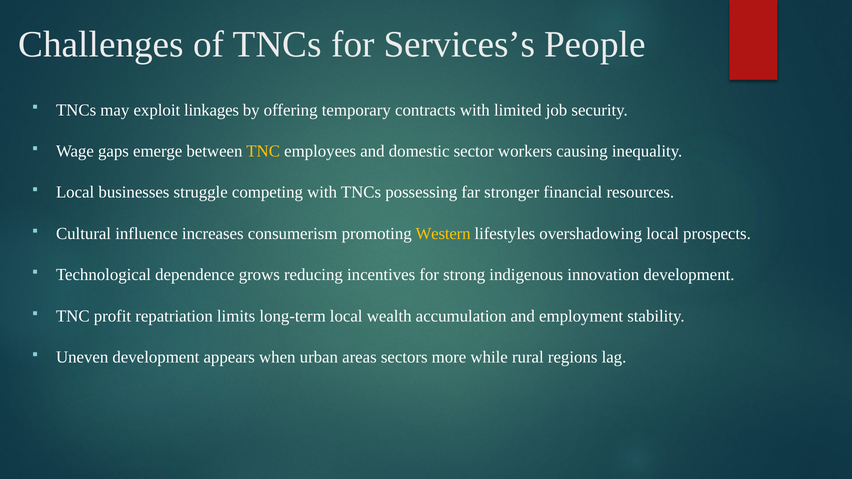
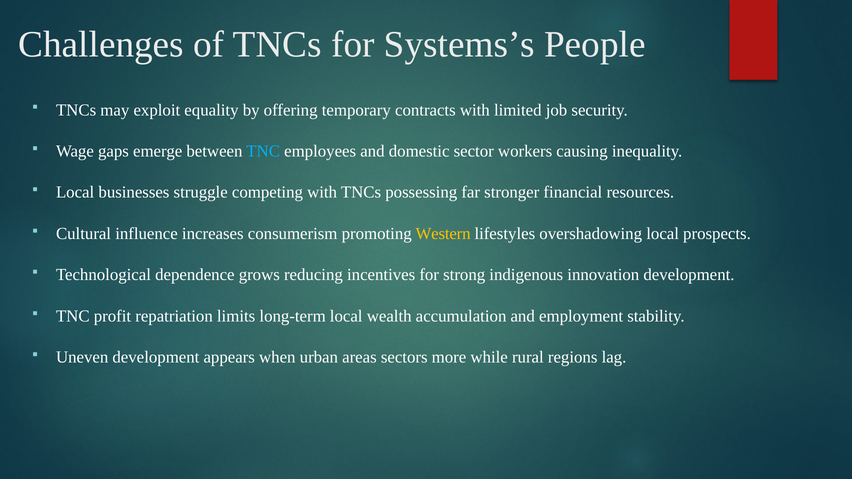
Services’s: Services’s -> Systems’s (459, 44)
linkages: linkages -> equality (211, 110)
TNC colour: yellow -> light blue (263, 151)
